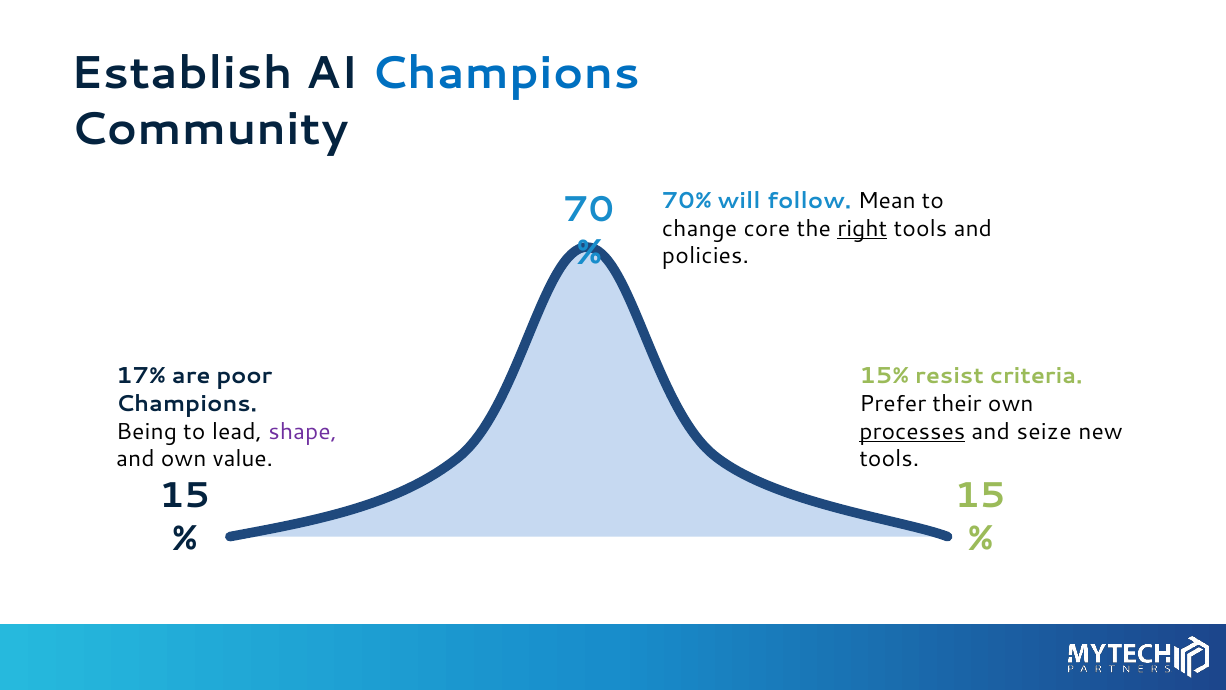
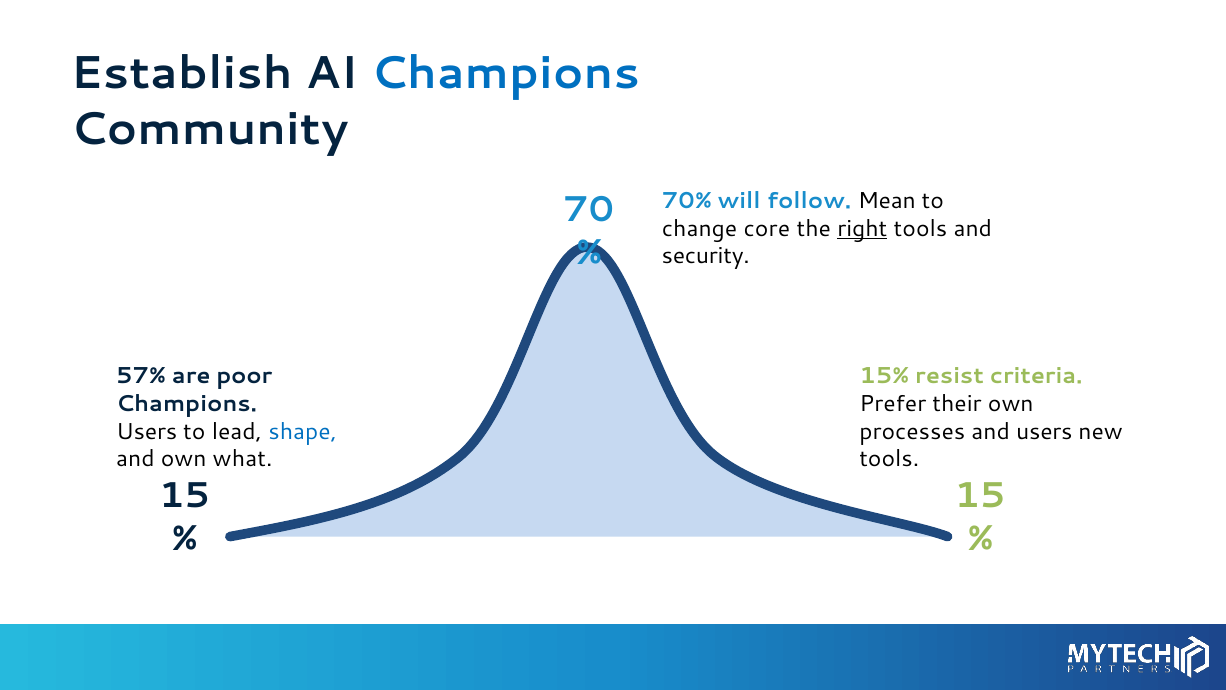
policies: policies -> security (706, 256)
17%: 17% -> 57% (141, 376)
Being: Being -> Users (147, 431)
shape colour: purple -> blue (303, 431)
processes underline: present -> none (912, 431)
and seize: seize -> users (1044, 431)
value: value -> what (243, 459)
